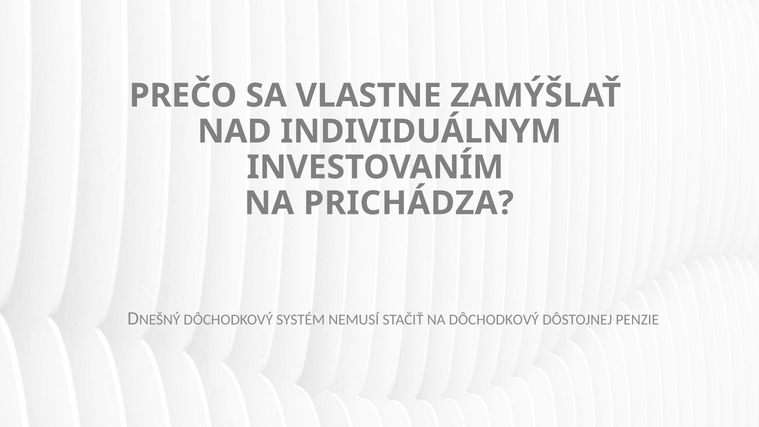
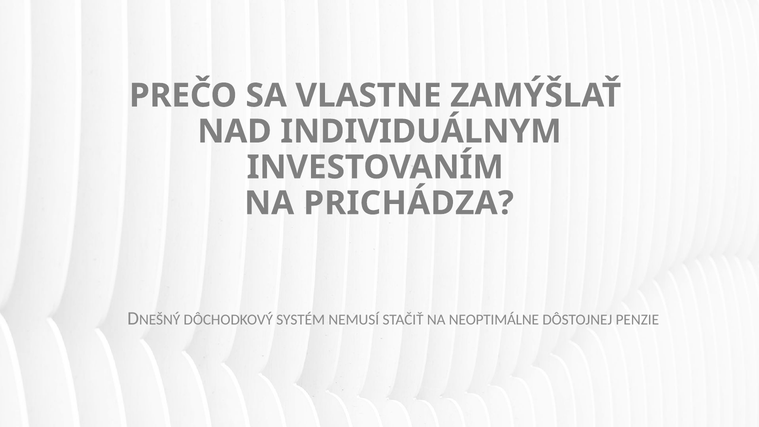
NA DÔCHODKOVÝ: DÔCHODKOVÝ -> NEOPTIMÁLNE (494, 320)
